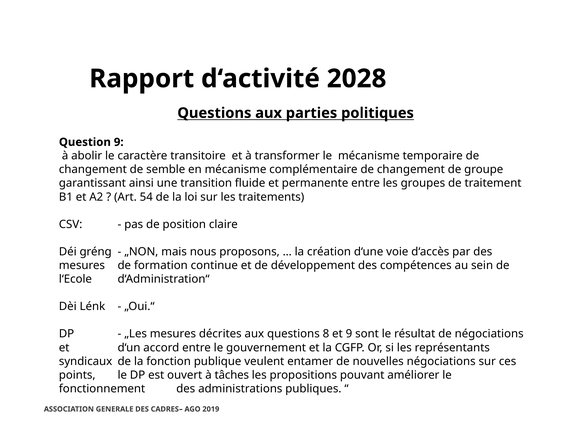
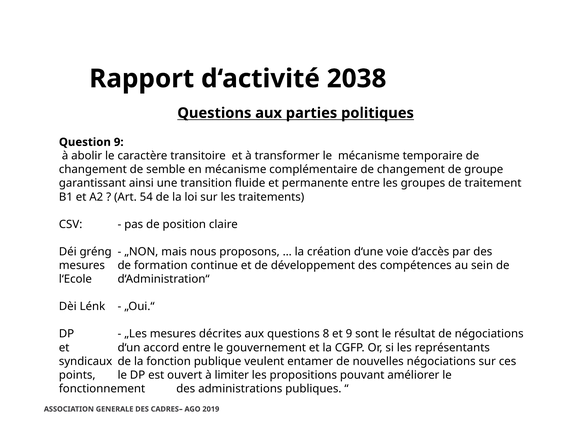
2028: 2028 -> 2038 (357, 79)
tâches: tâches -> limiter (232, 375)
